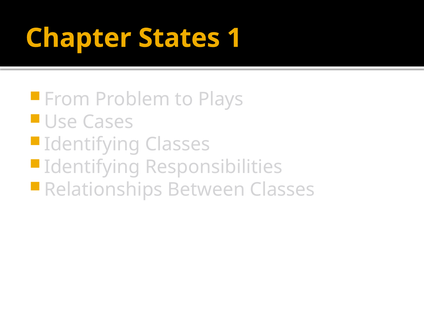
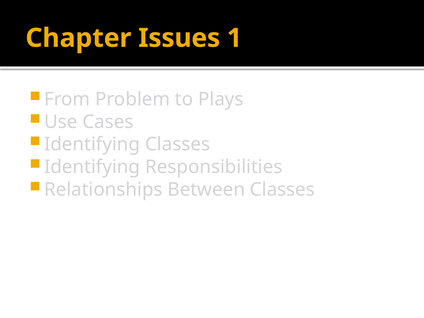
States: States -> Issues (179, 38)
